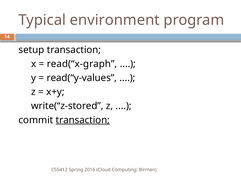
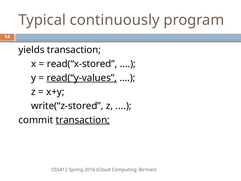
environment: environment -> continuously (115, 20)
setup: setup -> yields (31, 50)
read(“x-graph: read(“x-graph -> read(“x-stored (82, 64)
read(“y-values underline: none -> present (82, 78)
